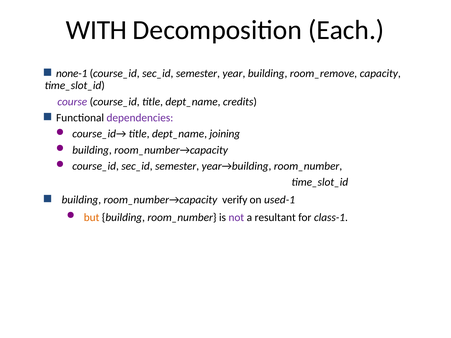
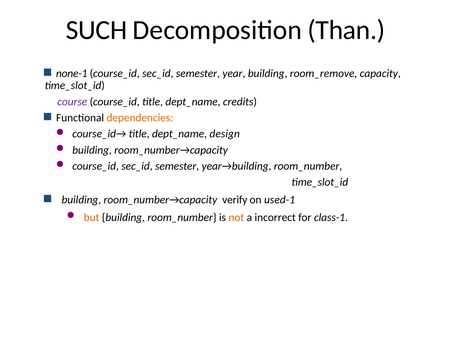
WITH: WITH -> SUCH (97, 30)
Each: Each -> Than (346, 30)
dependencies colour: purple -> orange (140, 118)
joining: joining -> design (225, 134)
not colour: purple -> orange (236, 217)
resultant: resultant -> incorrect (275, 217)
